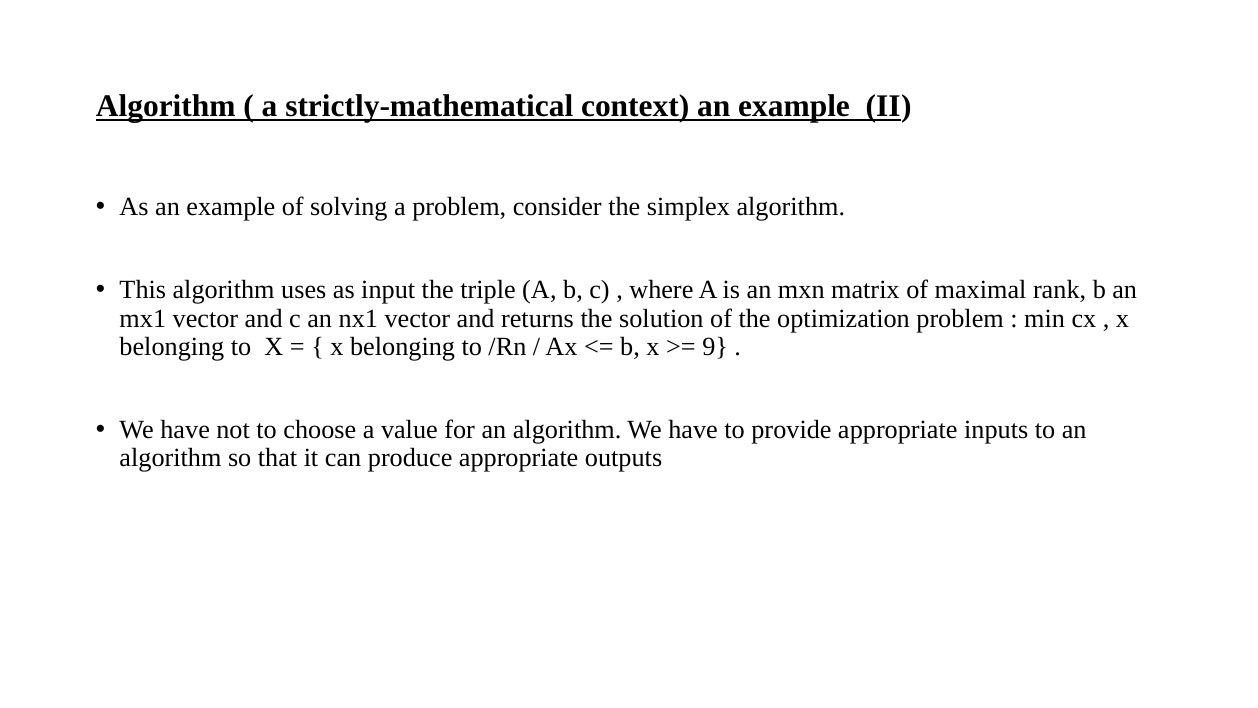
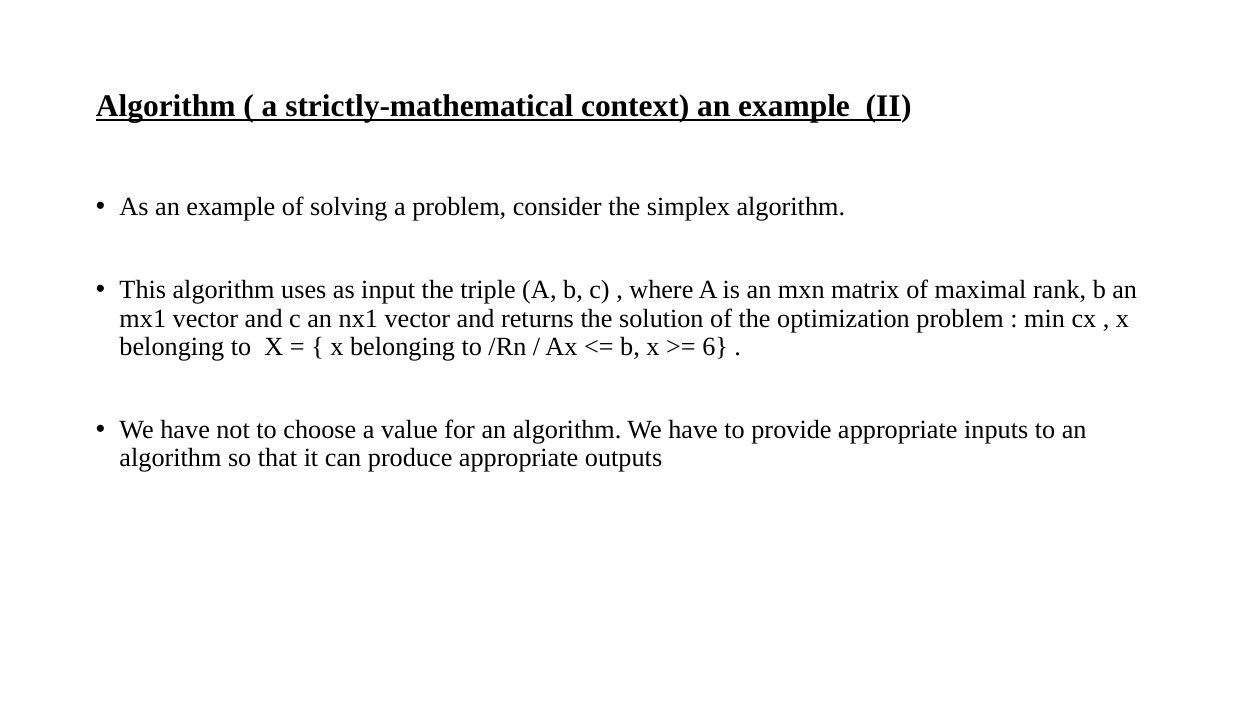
9: 9 -> 6 (715, 347)
